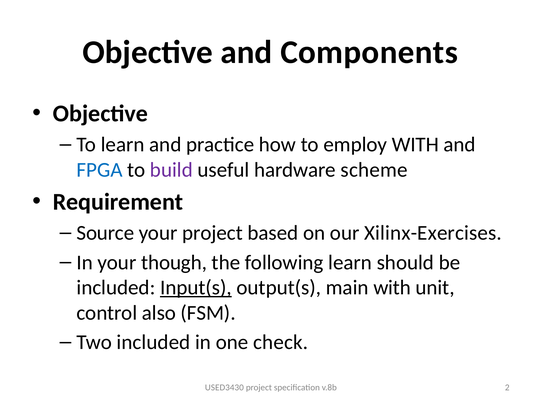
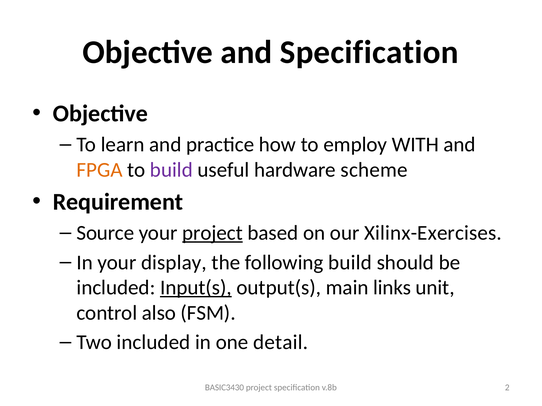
and Components: Components -> Specification (369, 52)
FPGA colour: blue -> orange (100, 170)
project underline: none -> present (212, 233)
though: though -> display (174, 263)
following learn: learn -> build (350, 263)
main with: with -> links (392, 288)
check: check -> detail (281, 343)
USED3430: USED3430 -> BASIC3430 (224, 388)
